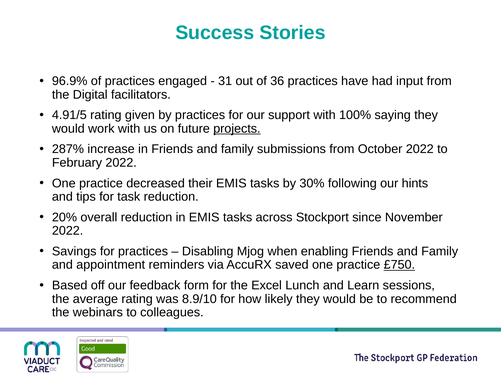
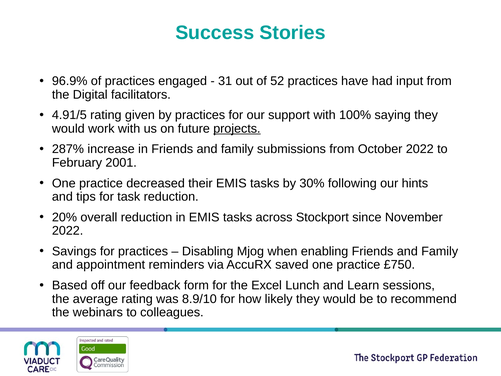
36: 36 -> 52 (277, 81)
February 2022: 2022 -> 2001 (121, 163)
£750 underline: present -> none (399, 265)
